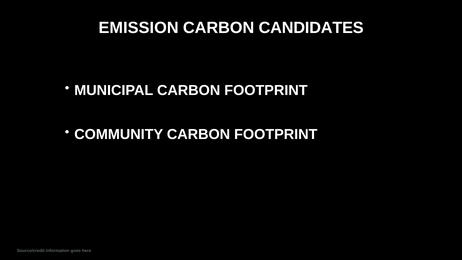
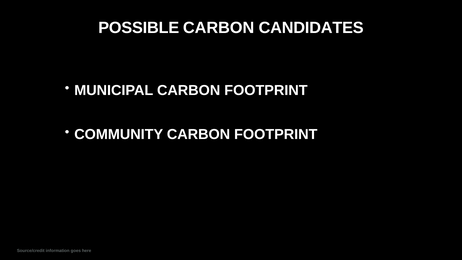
EMISSION: EMISSION -> POSSIBLE (139, 28)
